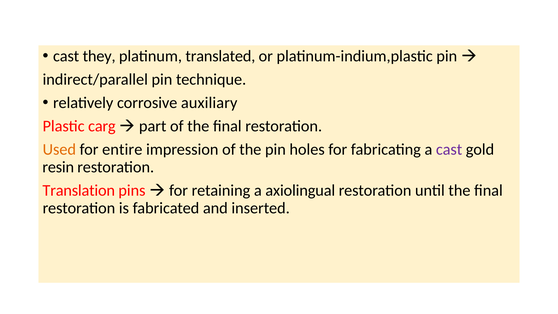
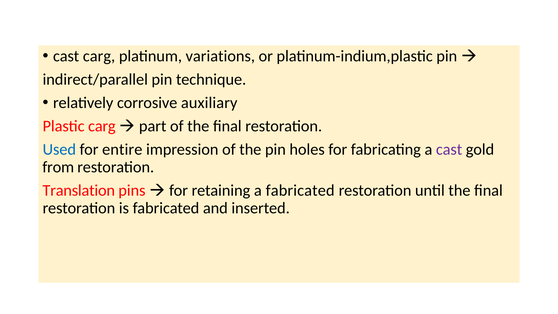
cast they: they -> carg (99, 56)
translated: translated -> variations (220, 56)
Used colour: orange -> blue (59, 150)
resin: resin -> from (58, 167)
a axiolingual: axiolingual -> fabricated (300, 190)
